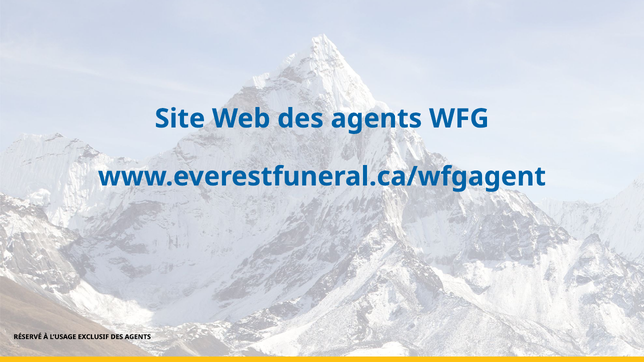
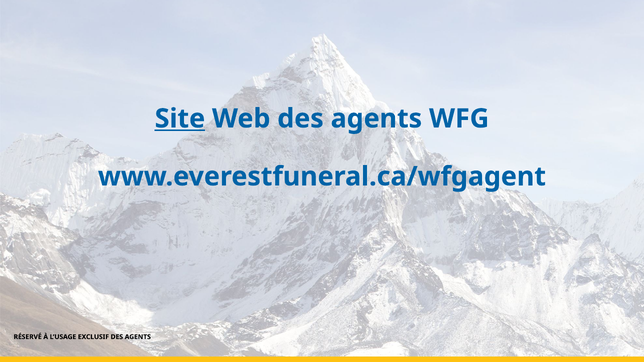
Site underline: none -> present (180, 119)
